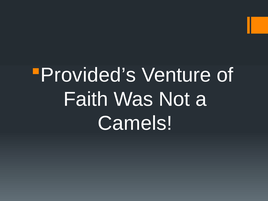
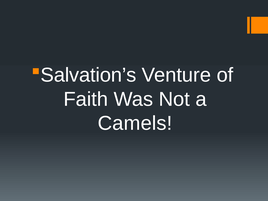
Provided’s: Provided’s -> Salvation’s (88, 75)
